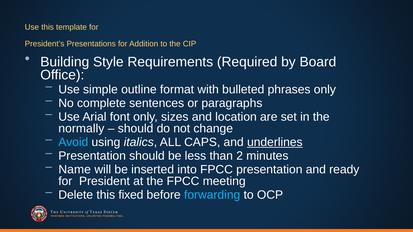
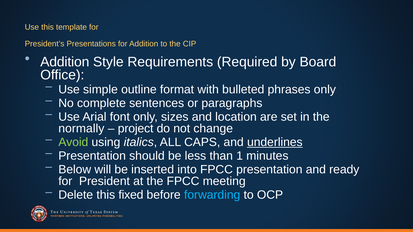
Building: Building -> Addition (65, 62)
should: should -> project (136, 129)
Avoid colour: light blue -> light green (73, 142)
2: 2 -> 1 (240, 156)
Name: Name -> Below (75, 170)
